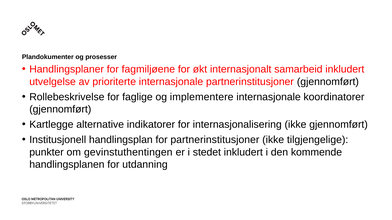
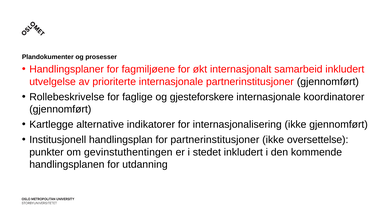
implementere: implementere -> gjesteforskere (202, 97)
tilgjengelige: tilgjengelige -> oversettelse (318, 140)
